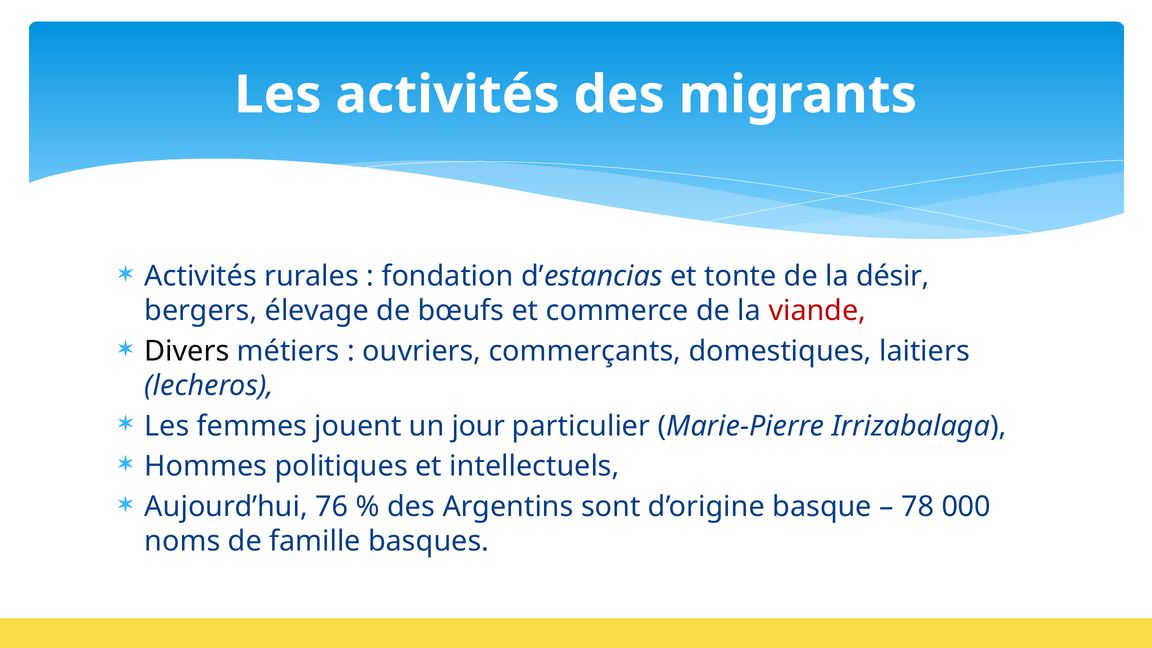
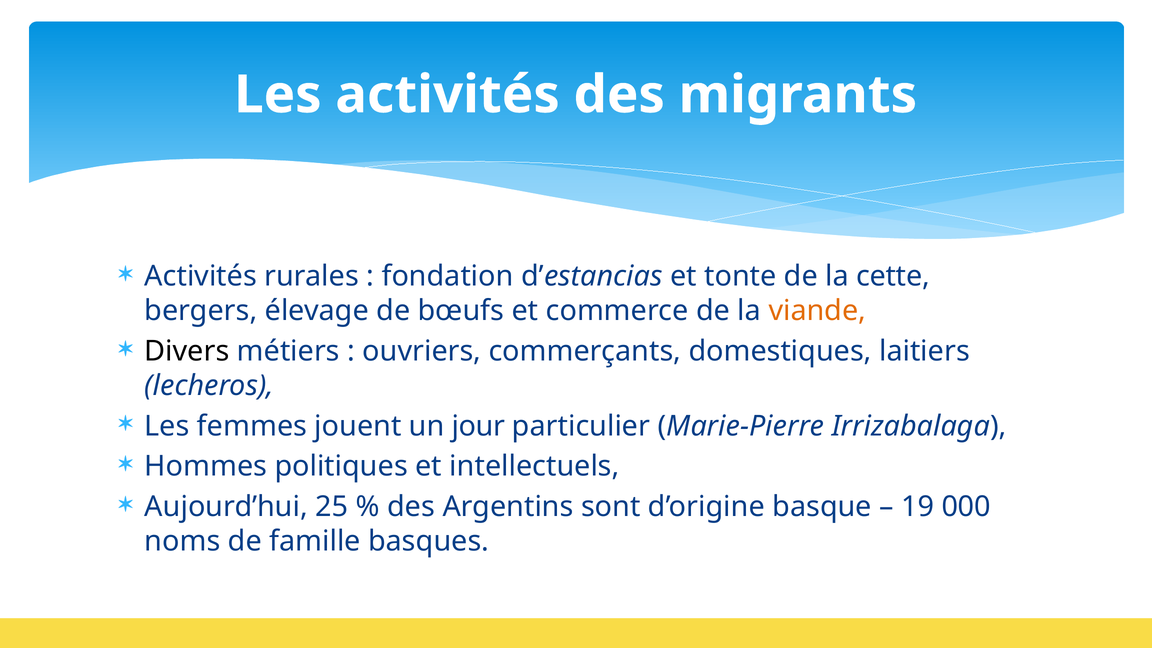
désir: désir -> cette (893, 276)
viande colour: red -> orange (817, 311)
76: 76 -> 25 (332, 507)
78: 78 -> 19 (918, 507)
